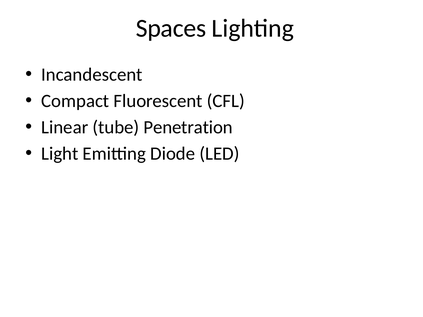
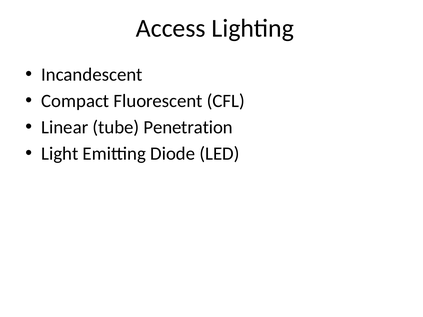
Spaces: Spaces -> Access (171, 28)
